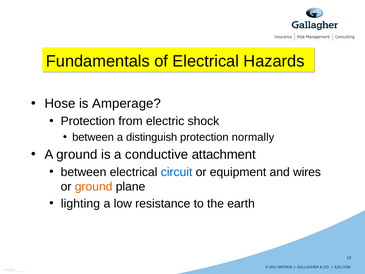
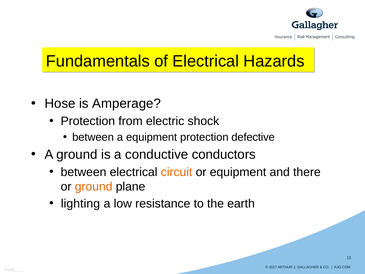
a distinguish: distinguish -> equipment (152, 137)
normally: normally -> defective (253, 137)
attachment: attachment -> conductors (224, 154)
circuit colour: blue -> orange (177, 172)
wires: wires -> there (307, 172)
